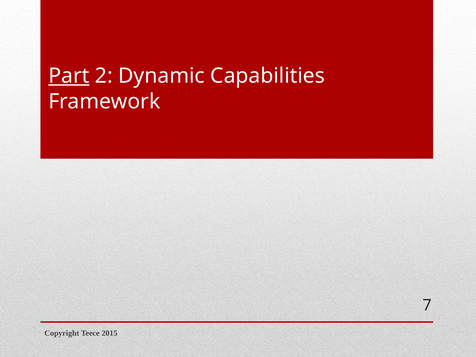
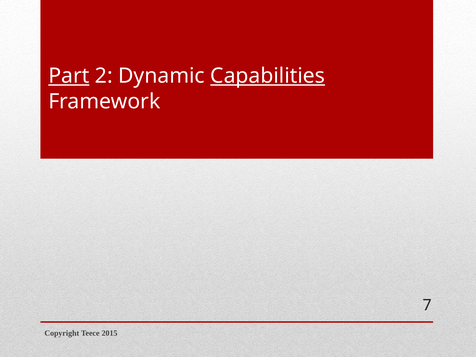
Capabilities underline: none -> present (268, 76)
